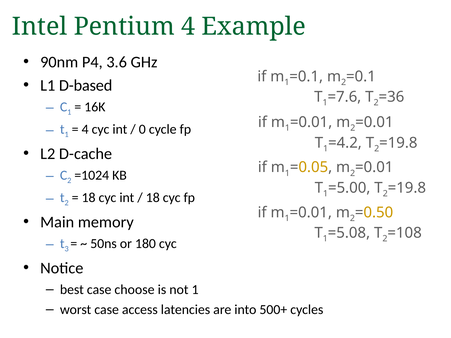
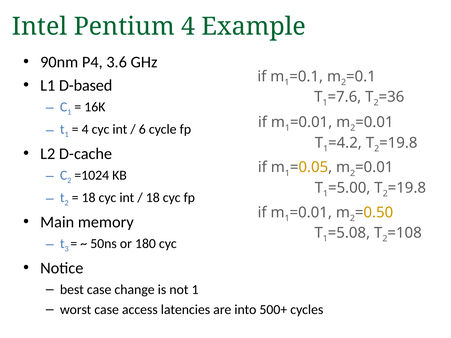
0: 0 -> 6 (142, 129)
choose: choose -> change (135, 290)
